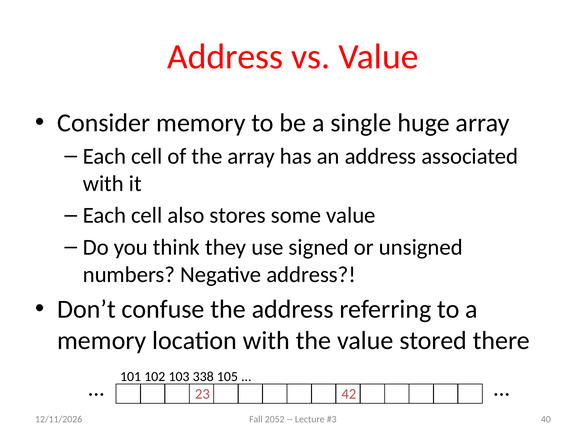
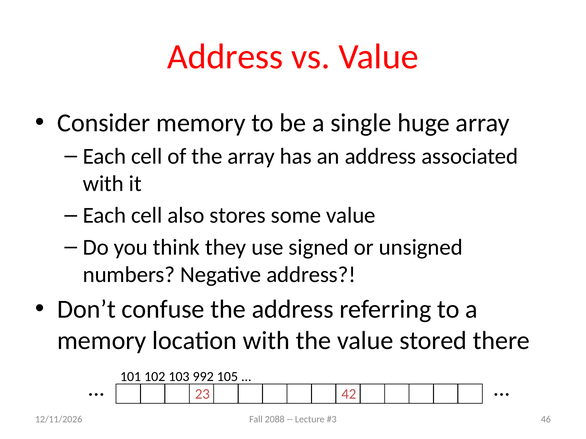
338: 338 -> 992 (203, 377)
40: 40 -> 46 (546, 420)
2052: 2052 -> 2088 (275, 420)
